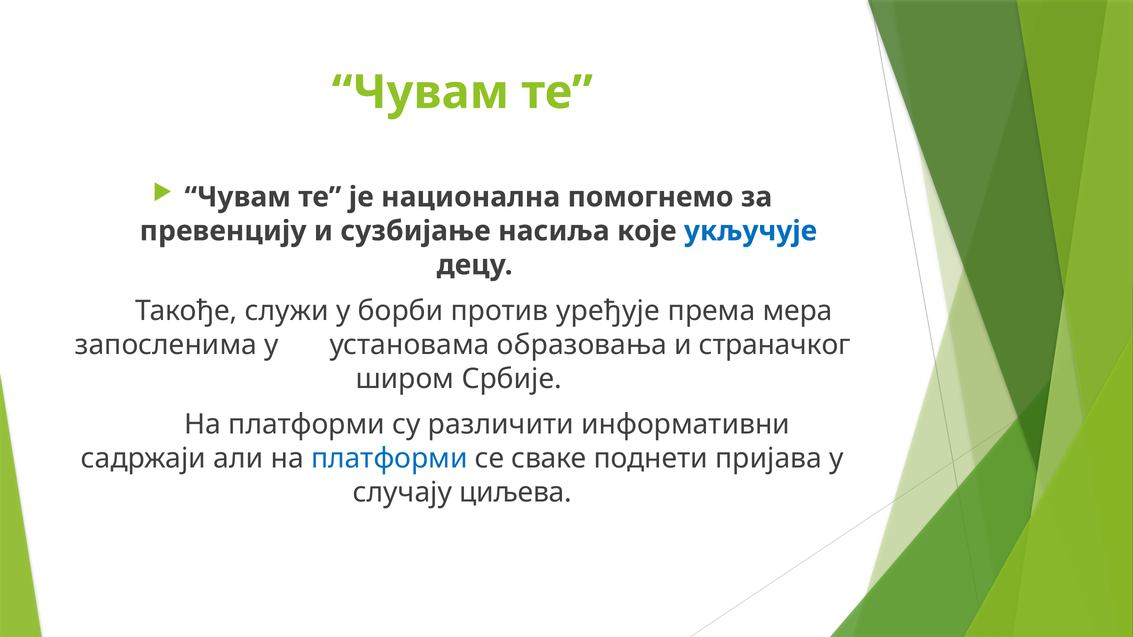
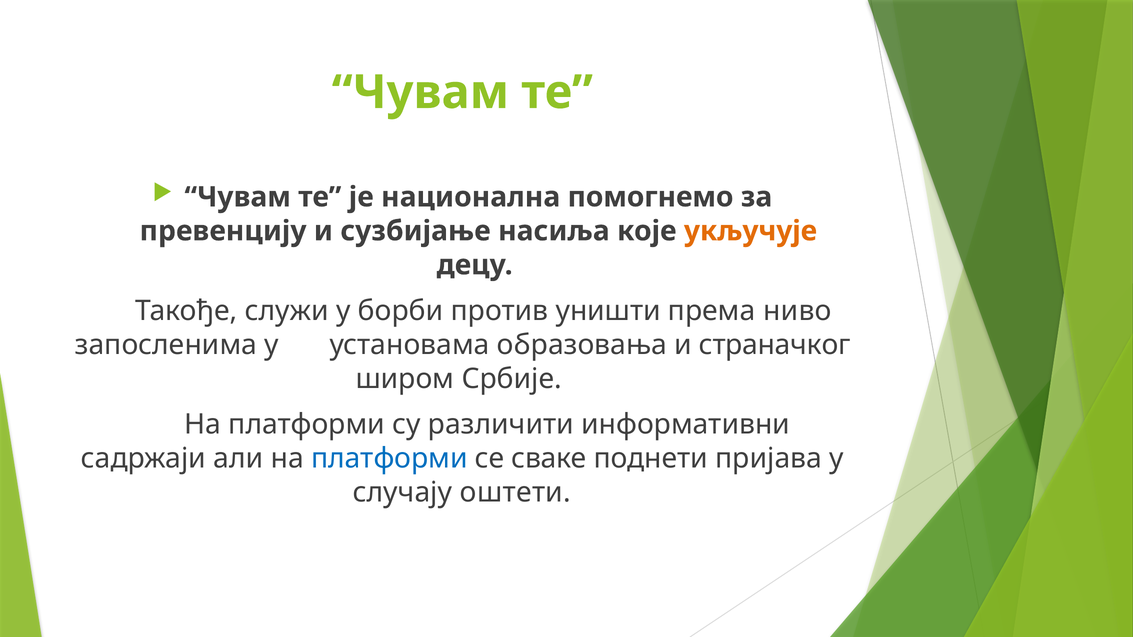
укључује colour: blue -> orange (750, 231)
уређује: уређује -> уништи (608, 311)
мера: мера -> ниво (797, 311)
циљева: циљева -> оштети (515, 493)
